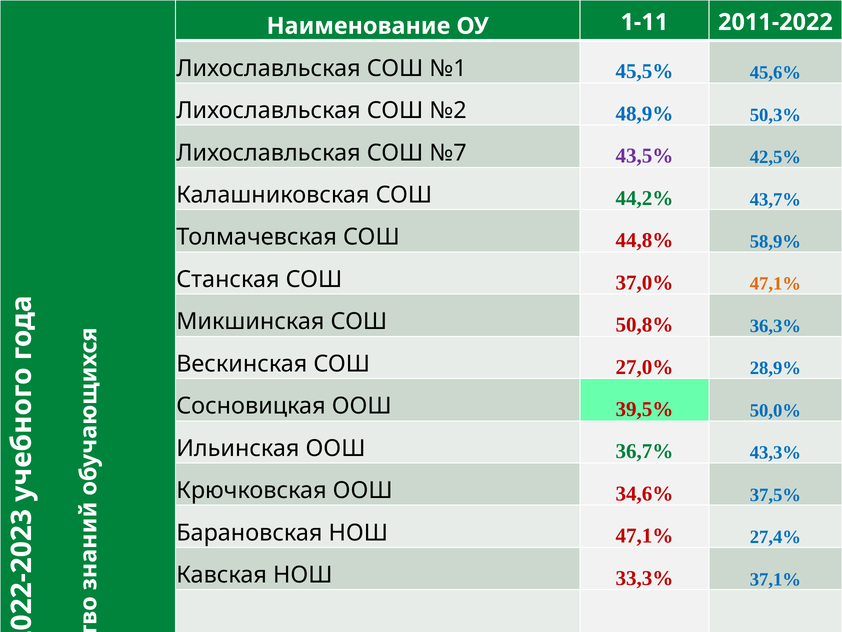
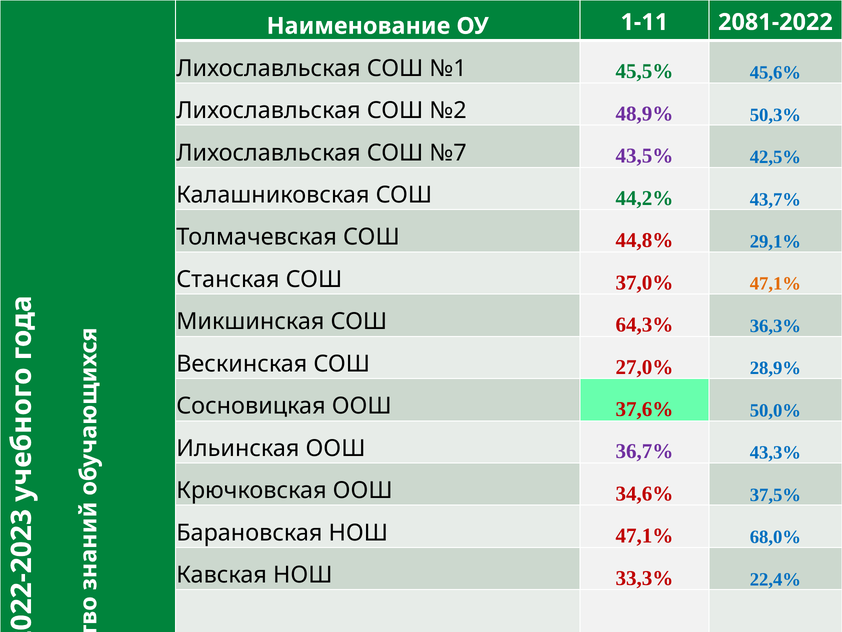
2011-2022: 2011-2022 -> 2081-2022 (775, 22)
45,5% colour: blue -> green (644, 71)
48,9% colour: blue -> purple (644, 114)
58,9%: 58,9% -> 29,1% (775, 241)
50,8%: 50,8% -> 64,3% (644, 325)
39,5%: 39,5% -> 37,6% (644, 409)
36,7% colour: green -> purple (644, 451)
27,4%: 27,4% -> 68,0% (775, 537)
37,1%: 37,1% -> 22,4% (775, 579)
